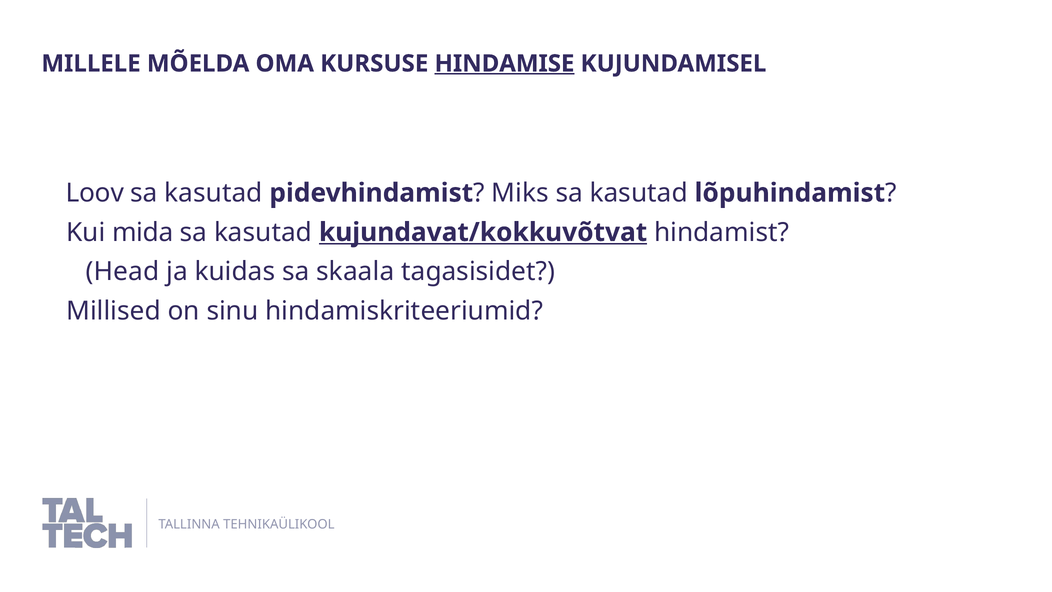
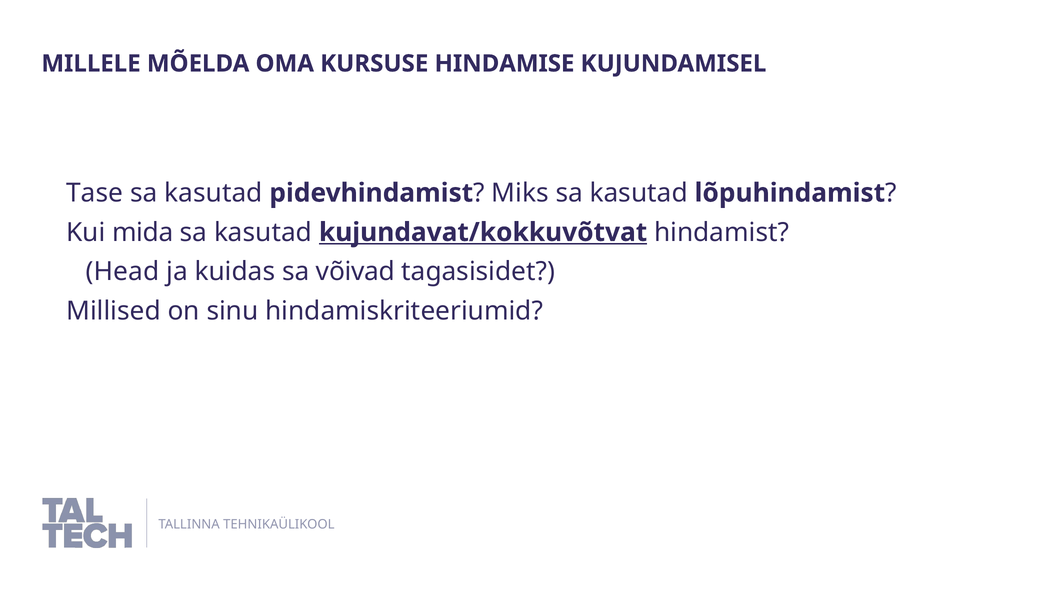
HINDAMISE underline: present -> none (504, 64)
Loov: Loov -> Tase (95, 193)
skaala: skaala -> võivad (356, 272)
